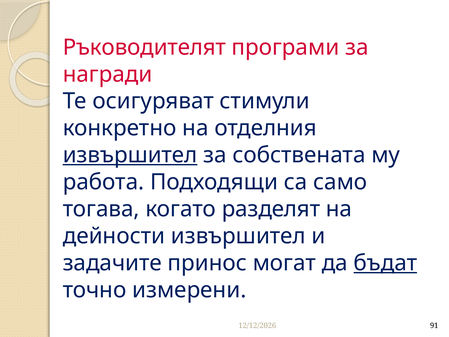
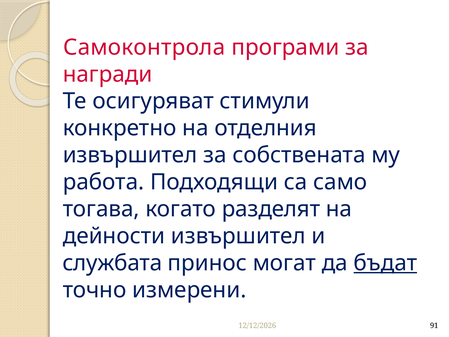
Ръководителят: Ръководителят -> Самоконтрола (144, 47)
извършител underline: present -> none (130, 155)
задачите: задачите -> службата (112, 263)
